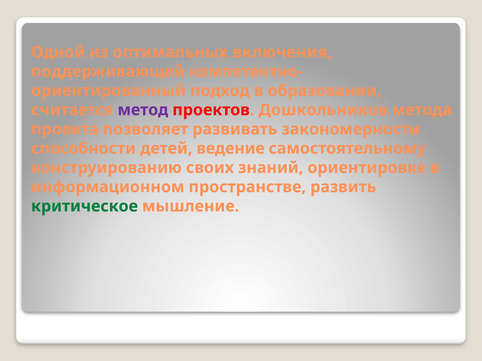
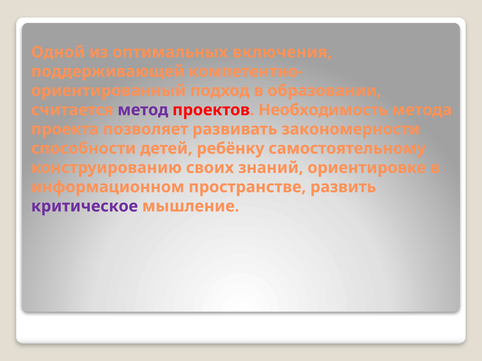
Дошкольников: Дошкольников -> Необходимость (323, 110)
ведение: ведение -> ребёнку (231, 149)
критическое colour: green -> purple (85, 206)
